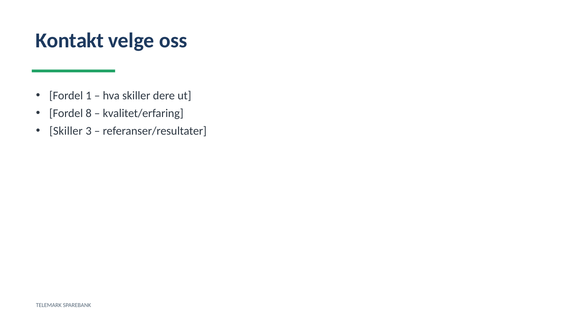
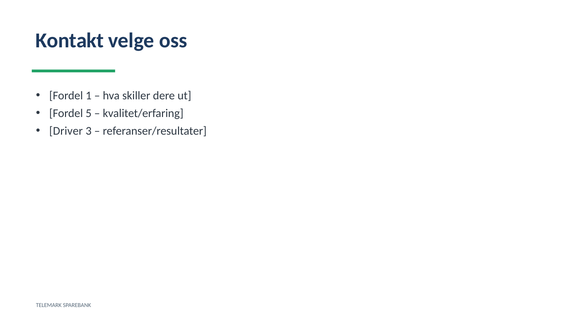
8: 8 -> 5 (89, 113)
Skiller: Skiller -> Driver (66, 131)
